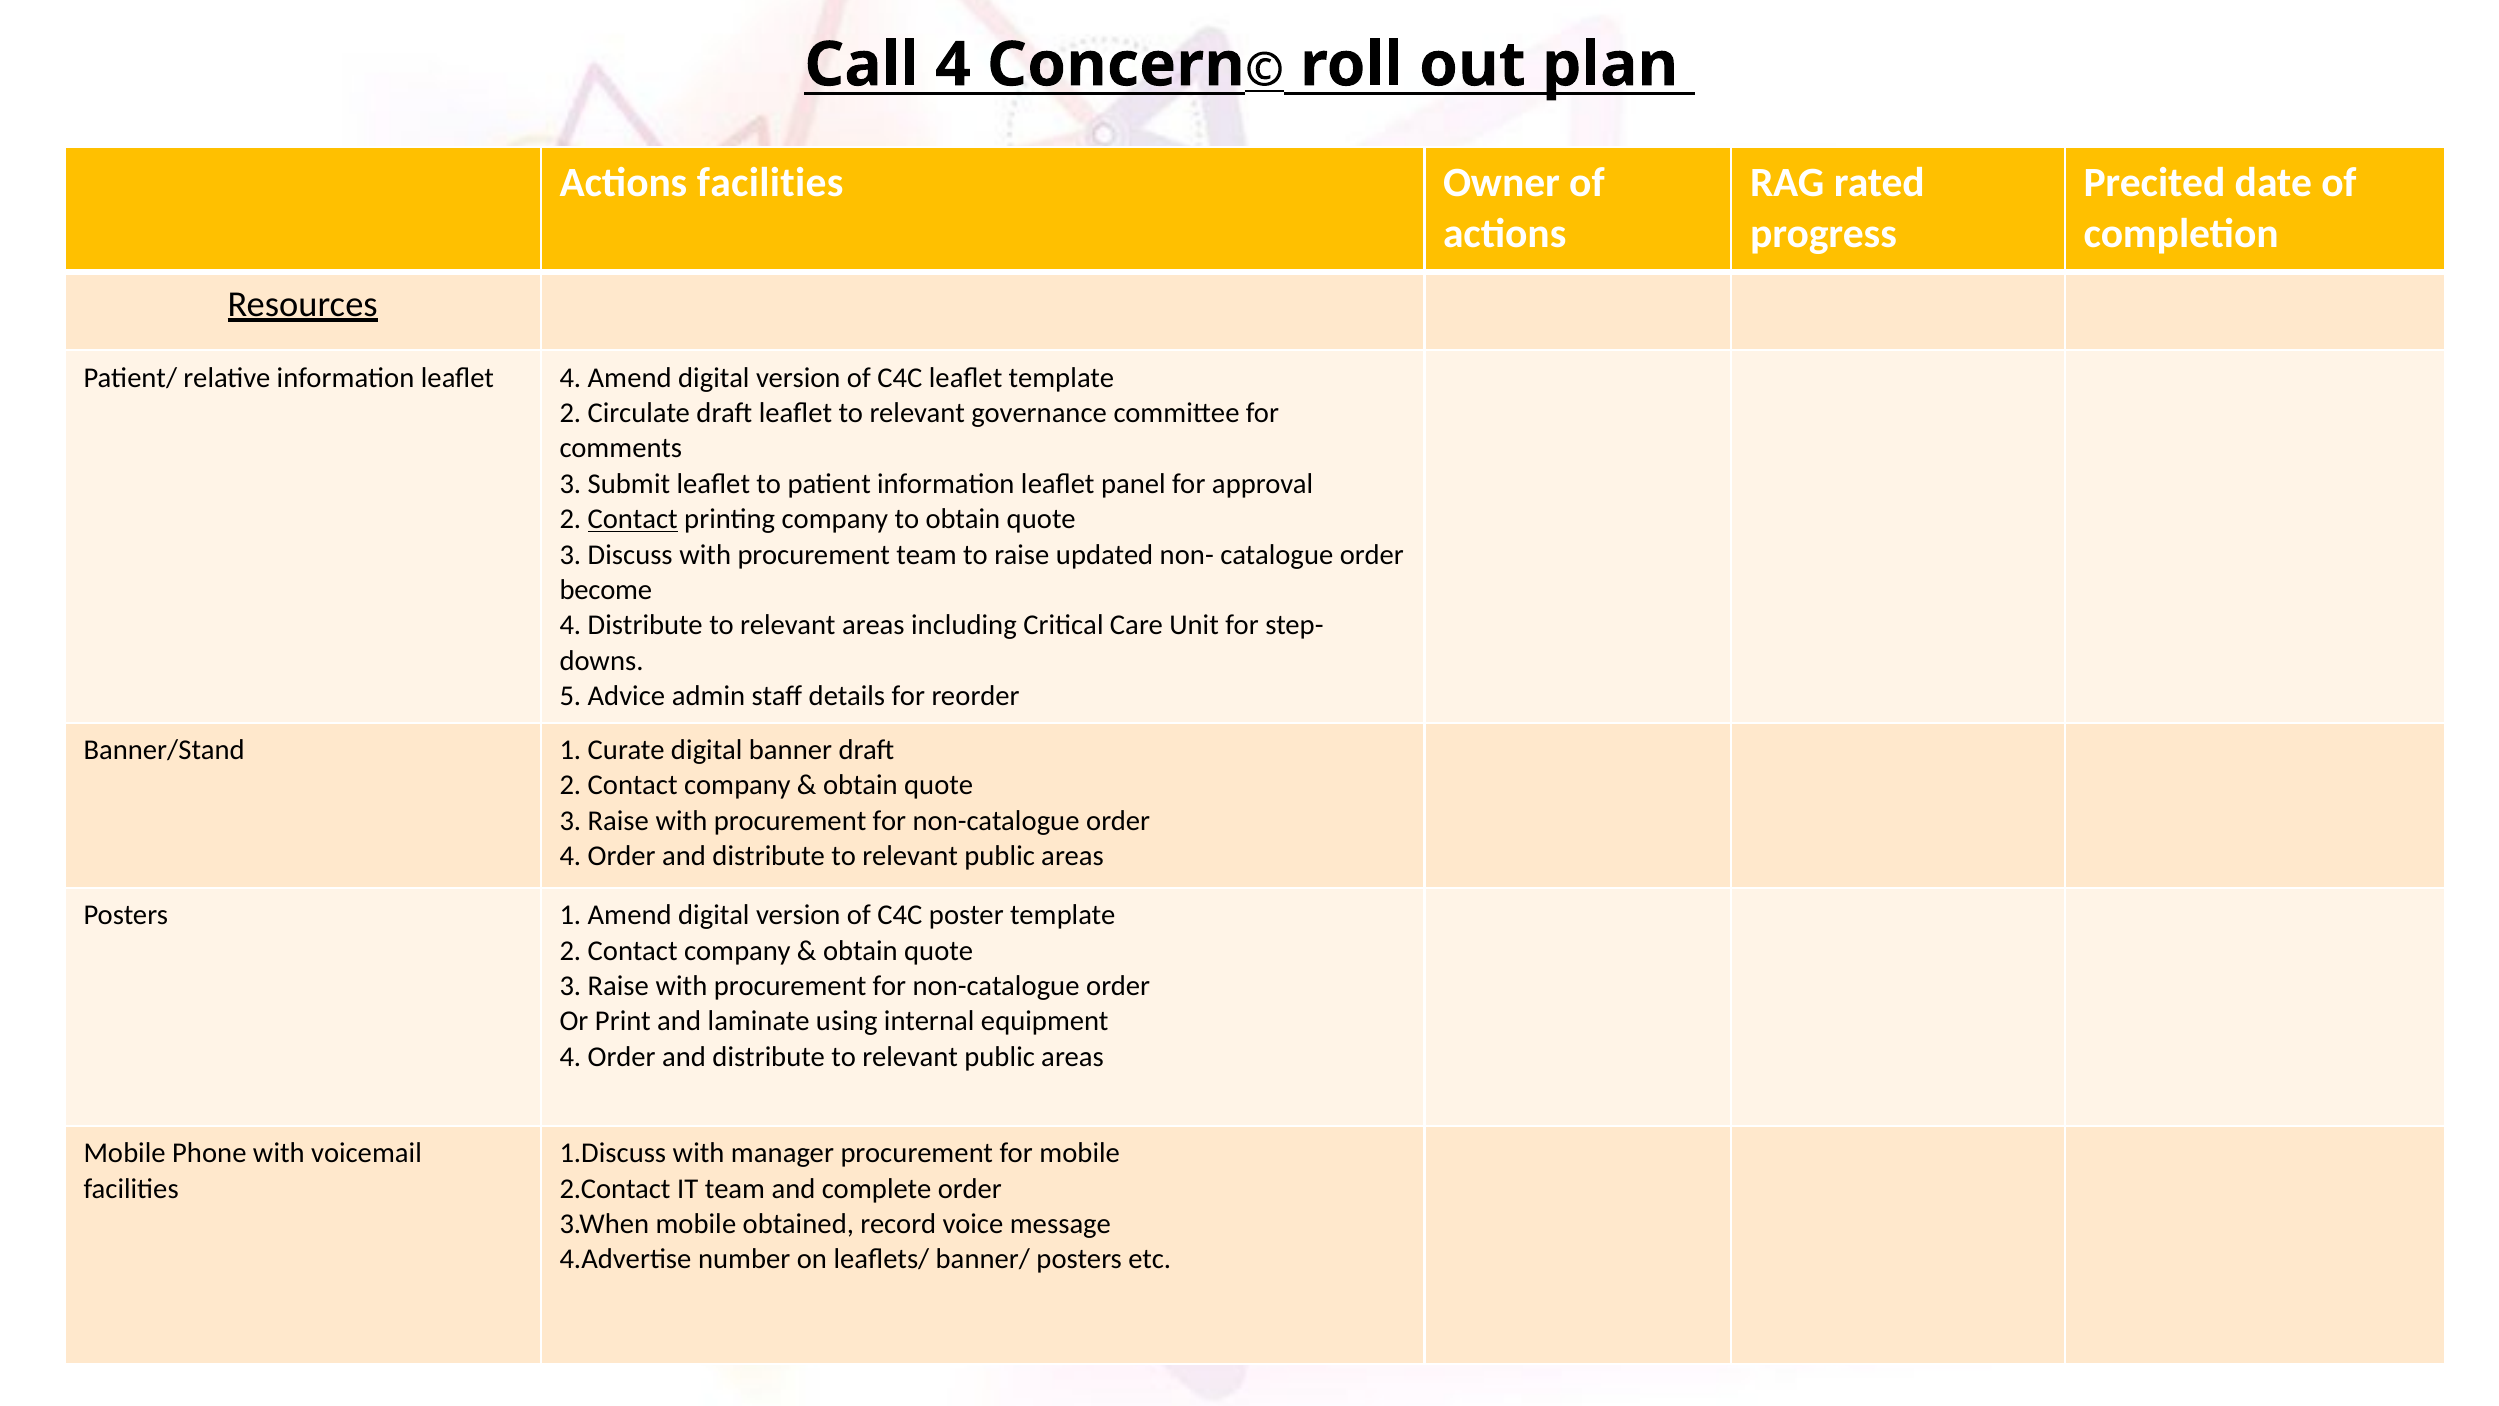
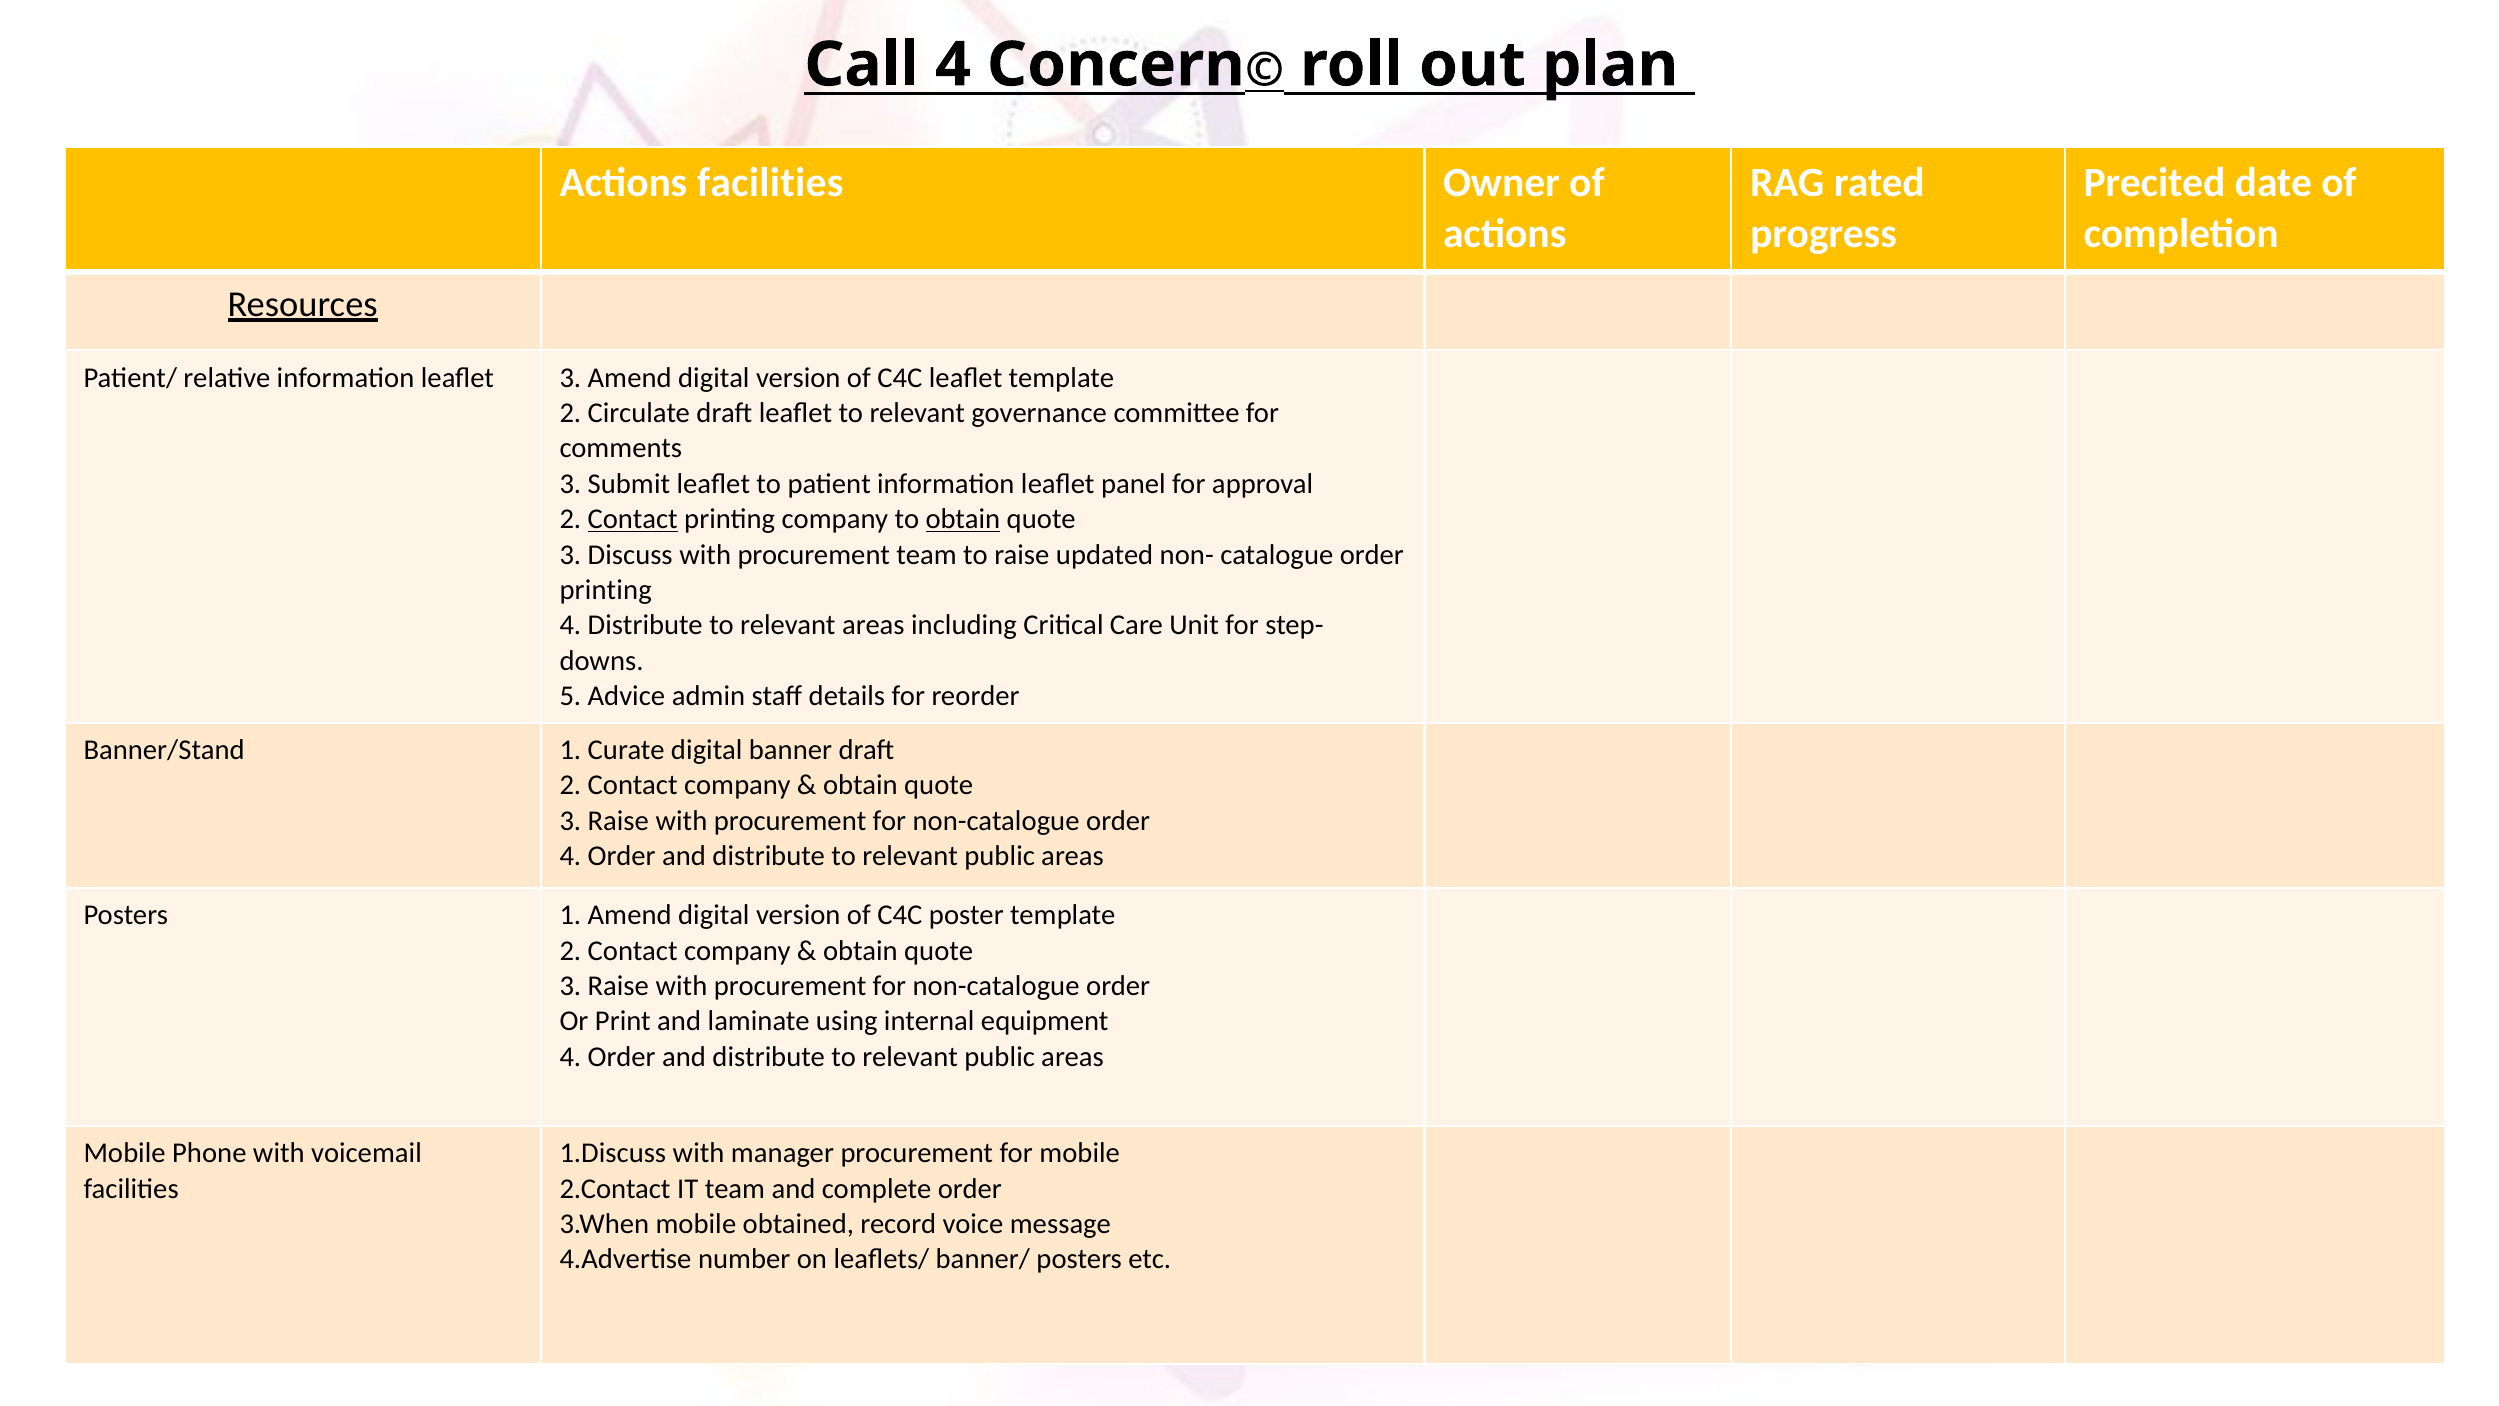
leaflet 4: 4 -> 3 (570, 378)
obtain underline: none -> present (963, 519)
become: become -> printing (606, 590)
